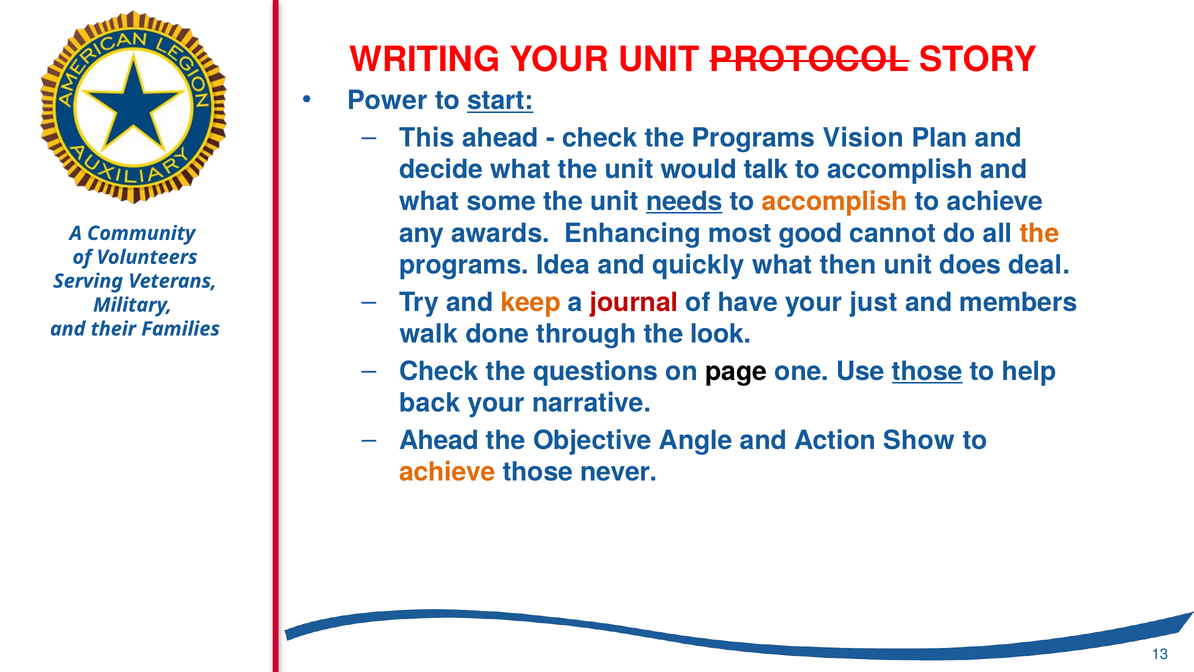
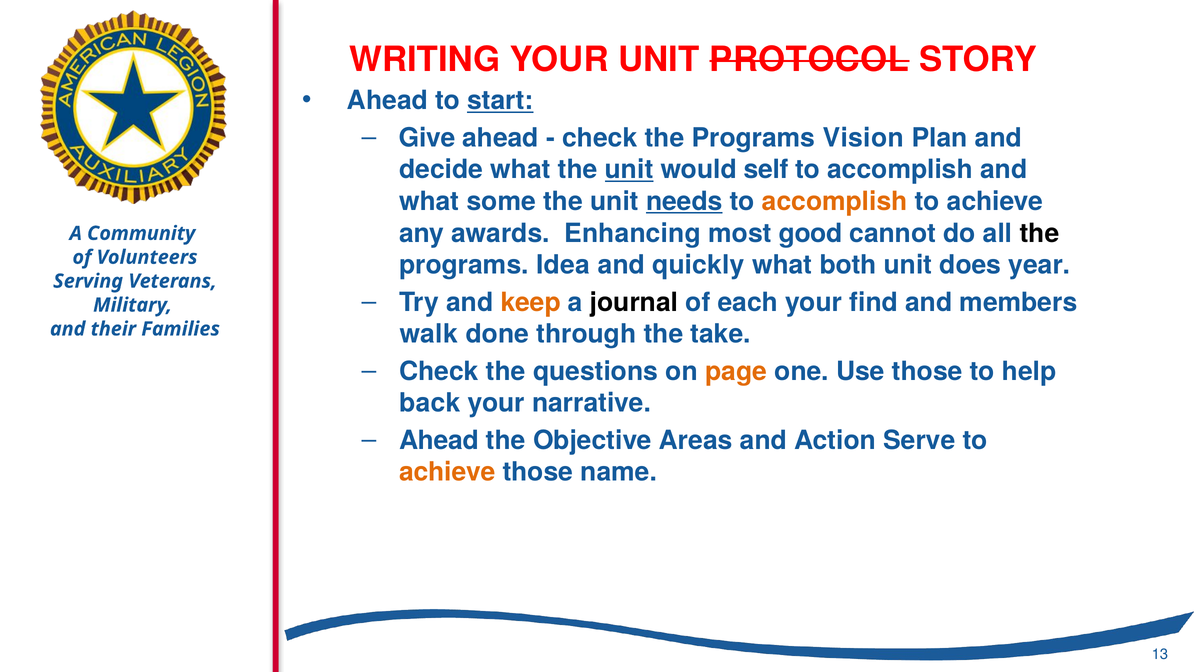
Power: Power -> Ahead (387, 101)
This: This -> Give (427, 138)
unit underline: none -> present (629, 170)
talk: talk -> self (766, 170)
the colour: orange -> black (1039, 233)
then: then -> both (848, 265)
deal: deal -> year (1039, 265)
journal colour: red -> black (634, 302)
have: have -> each (748, 302)
just: just -> find (874, 302)
look: look -> take (721, 334)
page colour: black -> orange (736, 371)
those underline: present -> none (927, 371)
Angle: Angle -> Areas (696, 440)
Show: Show -> Serve (919, 440)
never: never -> name (619, 472)
